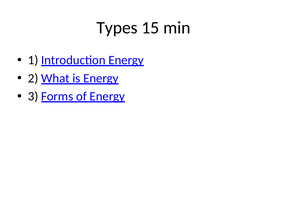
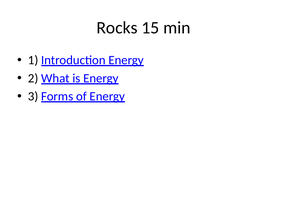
Types: Types -> Rocks (117, 28)
